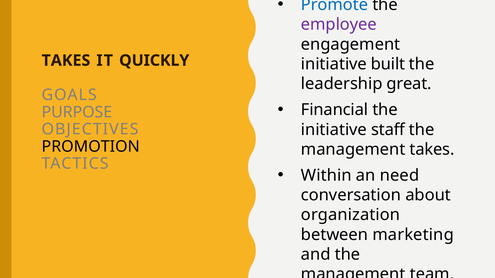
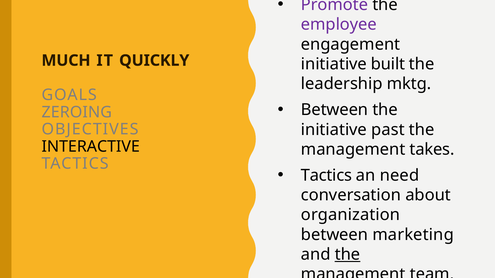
Promote colour: blue -> purple (335, 5)
TAKES: TAKES -> MUCH (66, 61)
great: great -> mktg (409, 84)
Financial: Financial -> Between (335, 110)
PURPOSE: PURPOSE -> ZEROING (77, 112)
staff: staff -> past (388, 130)
PROMOTION: PROMOTION -> INTERACTIVE (91, 147)
Within: Within -> Tactics (326, 176)
the underline: none -> present (348, 255)
